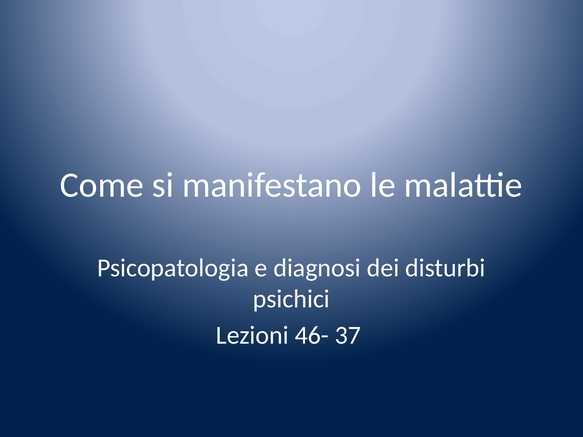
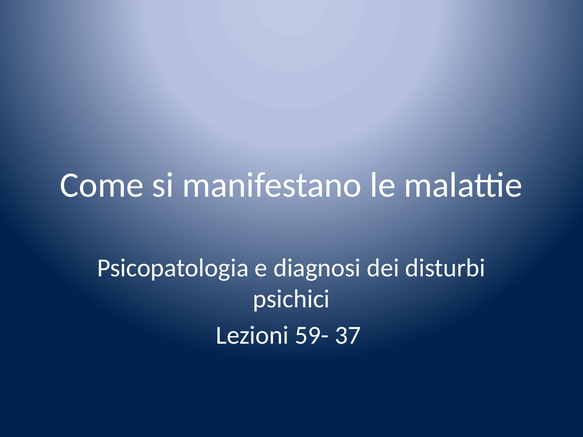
46-: 46- -> 59- (312, 335)
